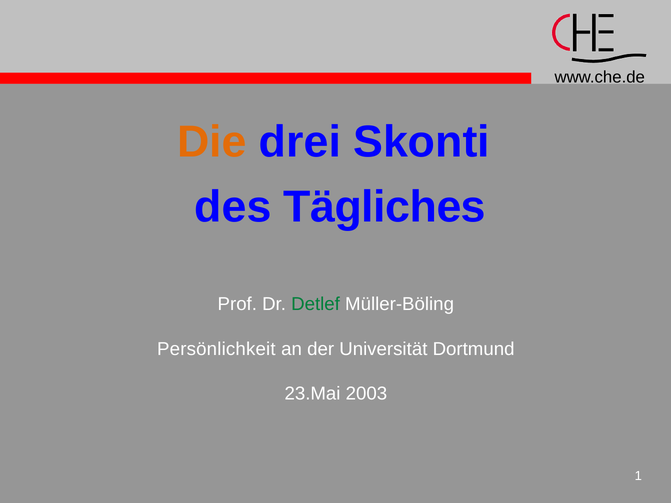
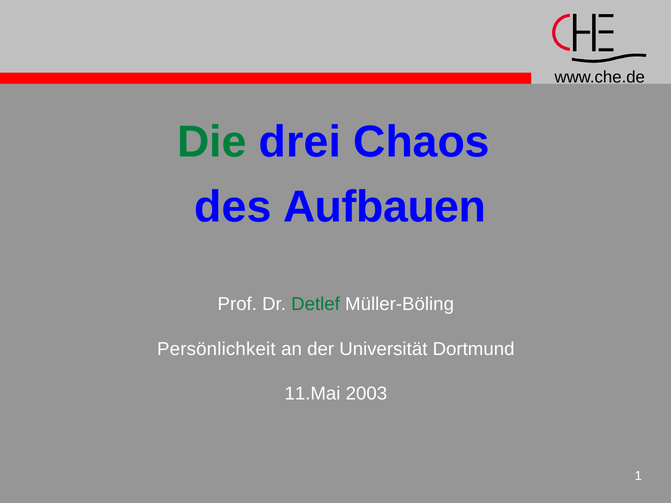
Die colour: orange -> green (212, 142)
Skonti: Skonti -> Chaos (422, 142)
Tägliches: Tägliches -> Aufbauen (385, 207)
23.Mai: 23.Mai -> 11.Mai (313, 394)
